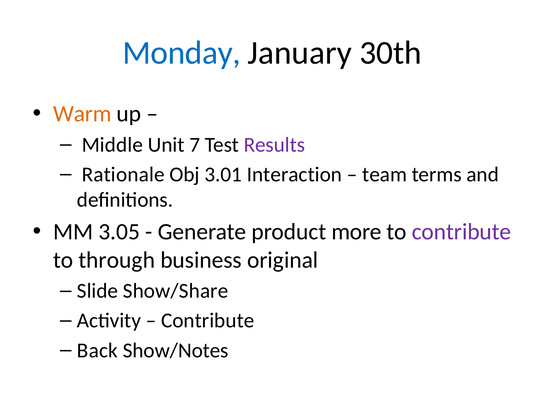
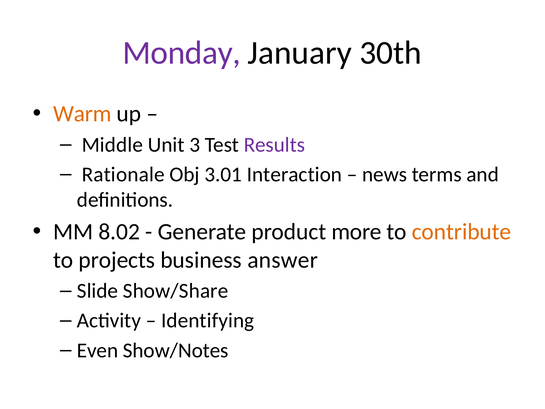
Monday colour: blue -> purple (182, 53)
7: 7 -> 3 (195, 145)
team: team -> news (385, 174)
3.05: 3.05 -> 8.02 (119, 232)
contribute colour: purple -> orange (462, 232)
through: through -> projects (117, 260)
original: original -> answer (283, 260)
Contribute: Contribute -> Identifying (208, 320)
Back: Back -> Even (98, 350)
